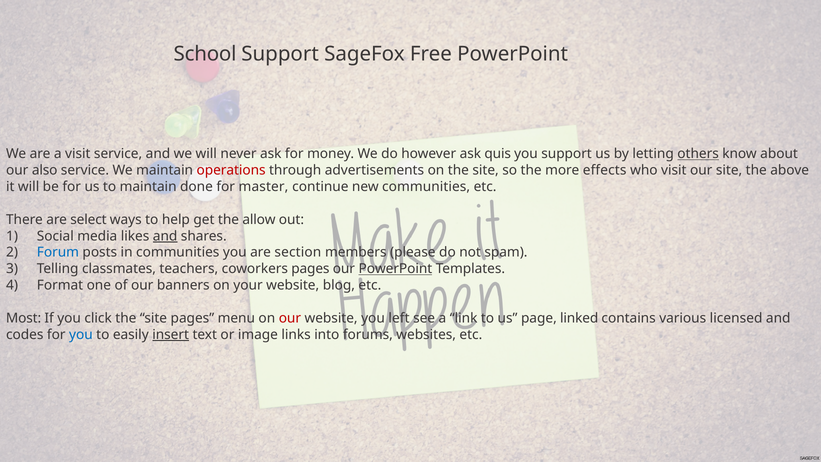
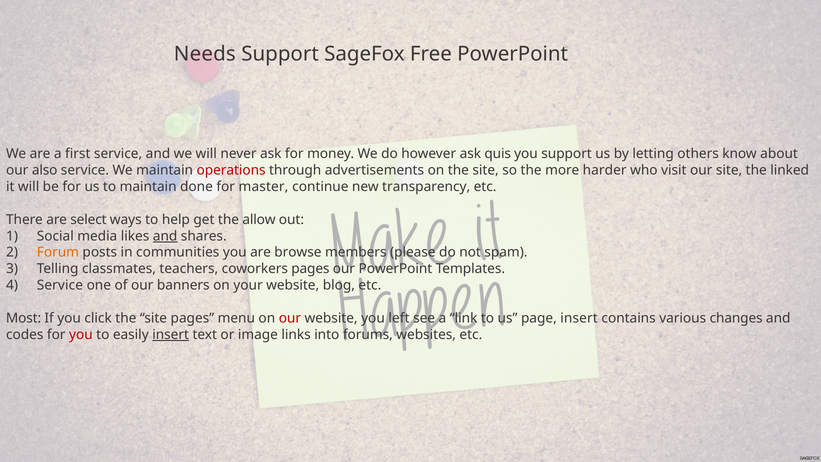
School: School -> Needs (205, 54)
a visit: visit -> first (78, 154)
others underline: present -> none (698, 154)
effects: effects -> harder (605, 170)
above: above -> linked (790, 170)
new communities: communities -> transparency (426, 187)
Forum colour: blue -> orange (58, 252)
section: section -> browse (298, 252)
PowerPoint underline: present -> none (395, 269)
Format: Format -> Service (60, 285)
page linked: linked -> insert (579, 318)
licensed: licensed -> changes (736, 318)
you colour: blue -> red (81, 334)
